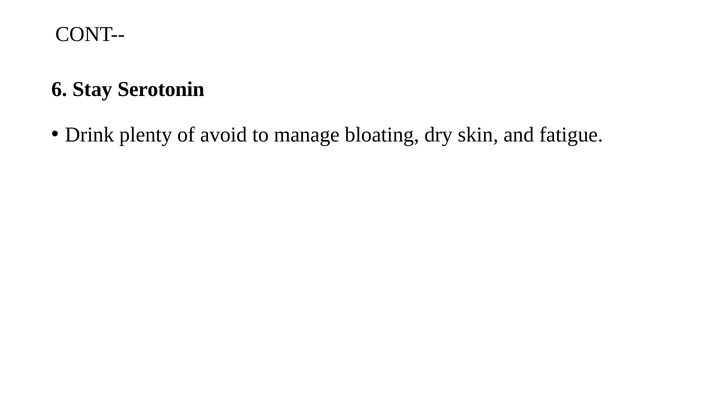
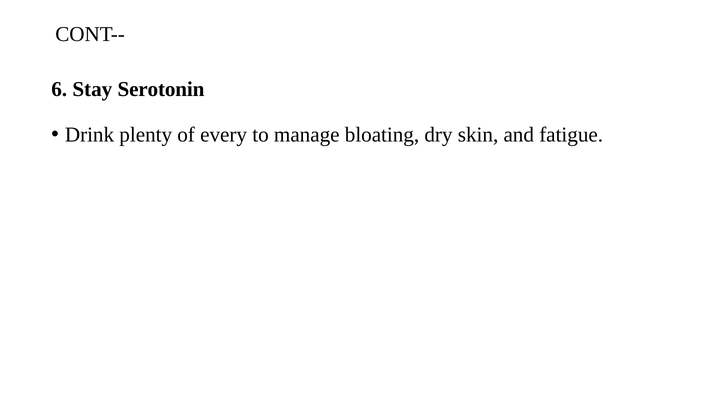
avoid: avoid -> every (224, 135)
